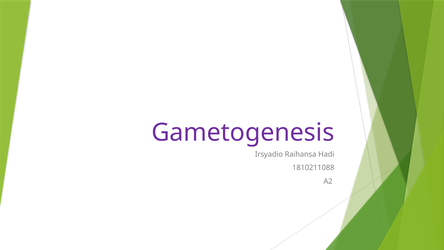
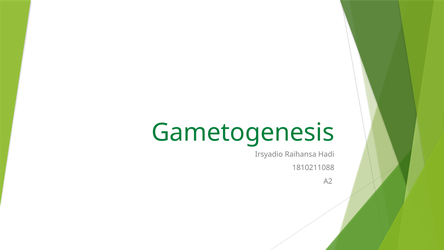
Gametogenesis colour: purple -> green (243, 133)
